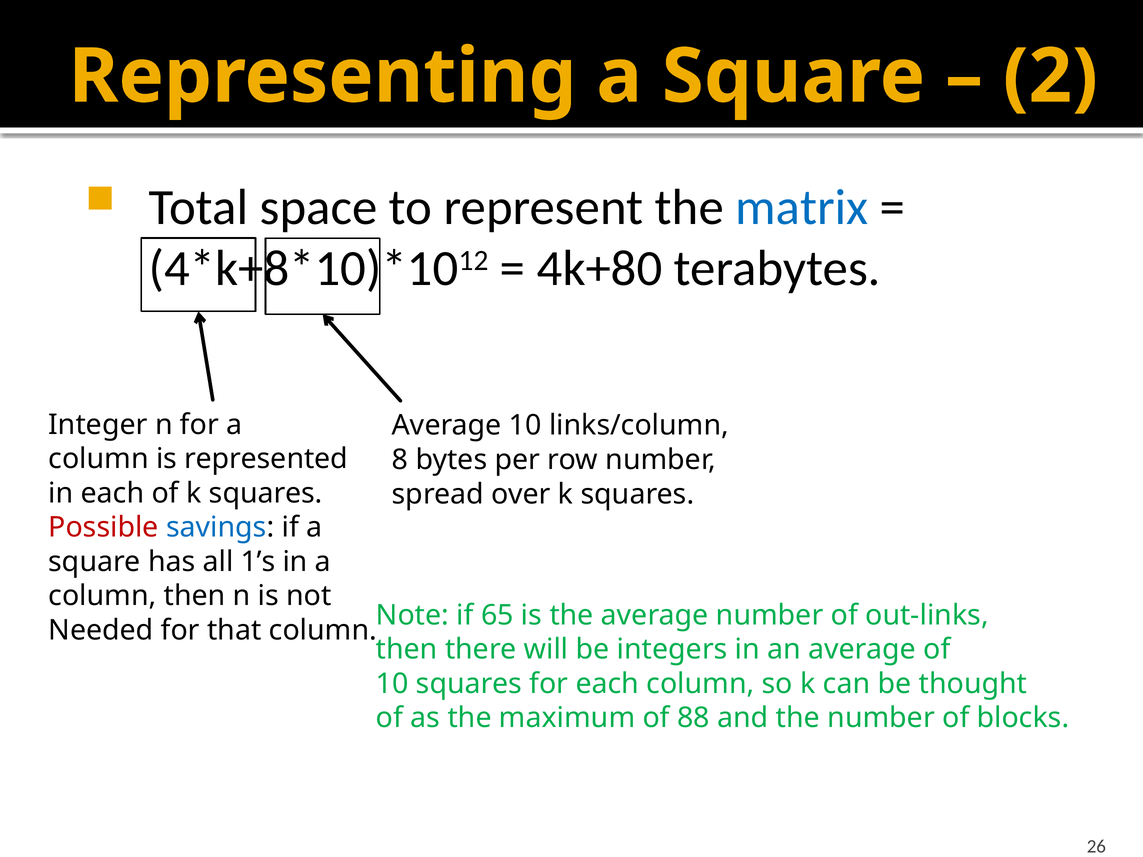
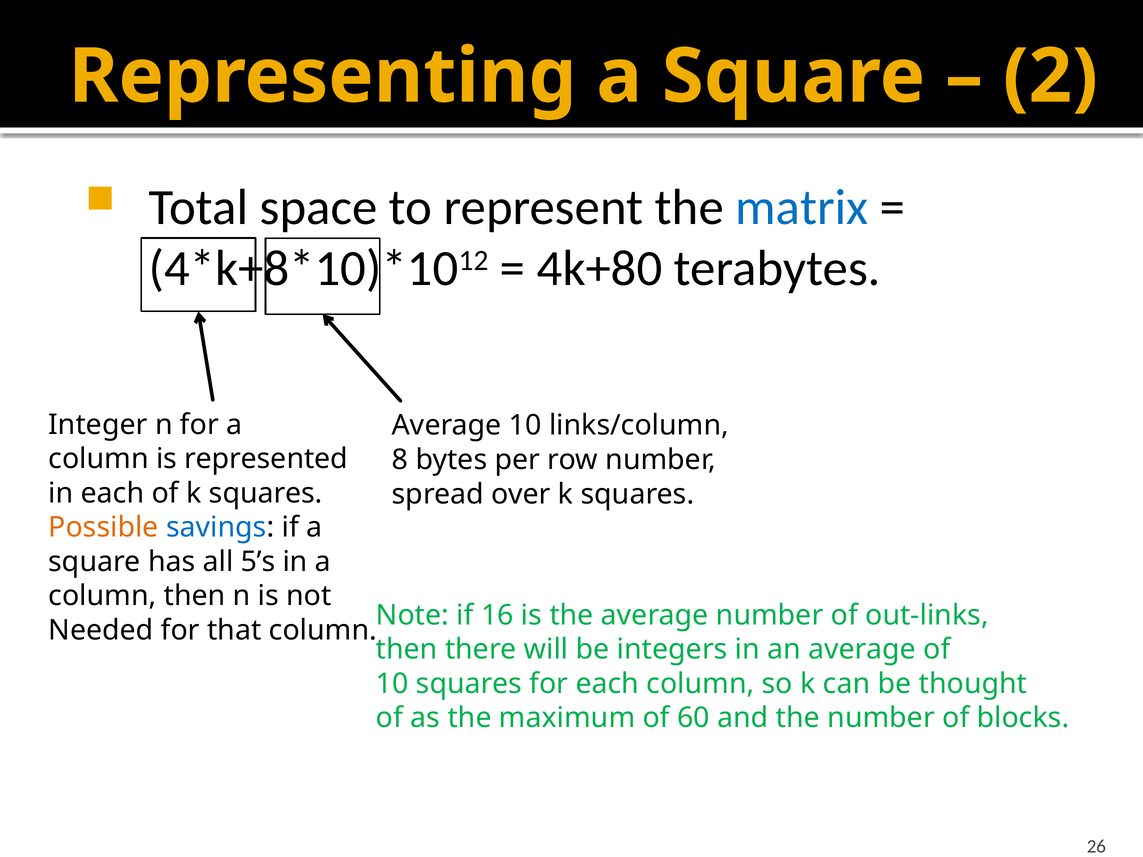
Possible colour: red -> orange (103, 528)
1’s: 1’s -> 5’s (258, 562)
65: 65 -> 16 (497, 615)
88: 88 -> 60 (693, 718)
